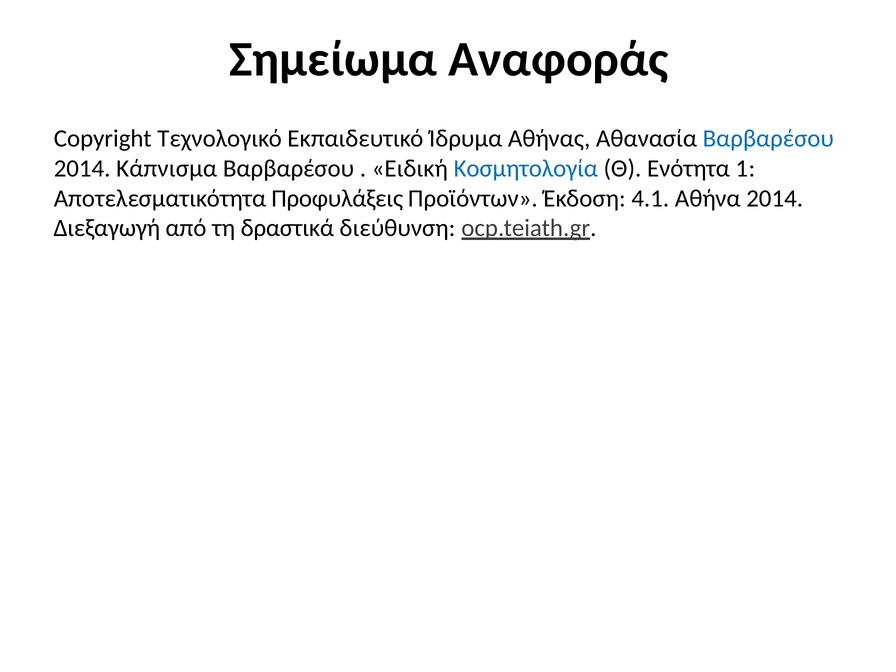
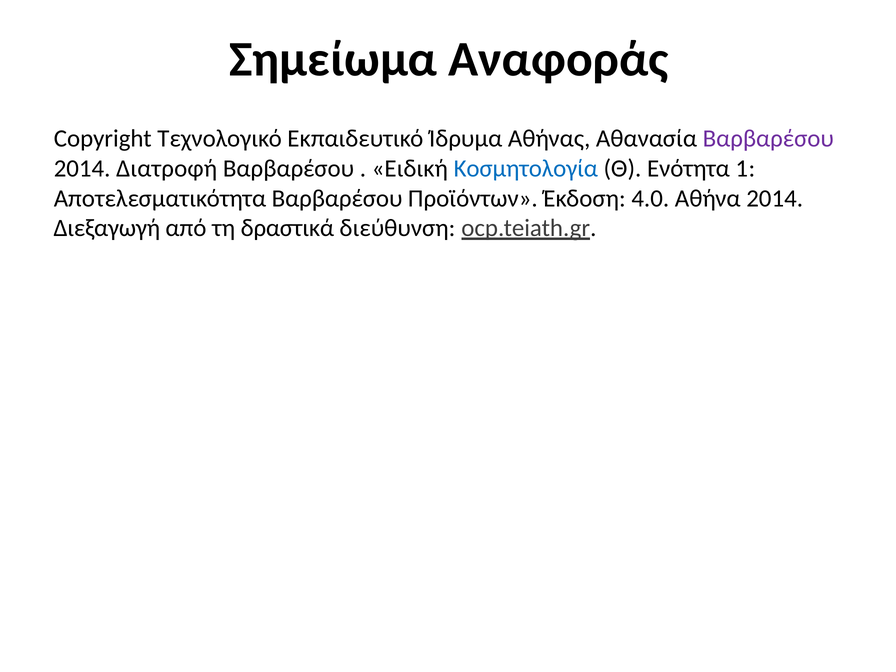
Βαρβαρέσου colour: blue -> purple (768, 138)
Κάπνισμα: Κάπνισμα -> Διατροφή (167, 168)
Αποτελεσματικότητα Προφυλάξεις: Προφυλάξεις -> Βαρβαρέσου (337, 198)
4.1: 4.1 -> 4.0 (650, 198)
